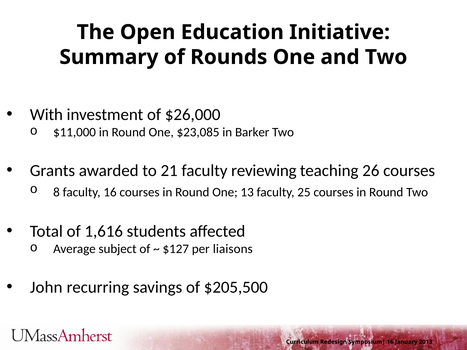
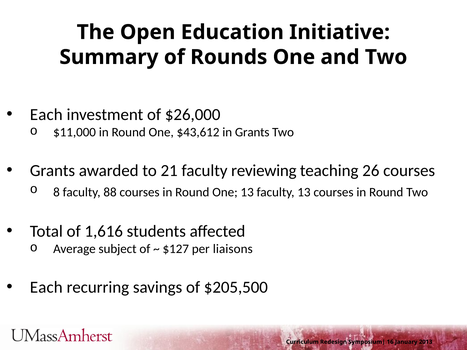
With: With -> Each (46, 115)
$23,085: $23,085 -> $43,612 (198, 132)
in Barker: Barker -> Grants (252, 132)
faculty 16: 16 -> 88 (110, 192)
faculty 25: 25 -> 13 (304, 192)
John: John -> Each (46, 287)
